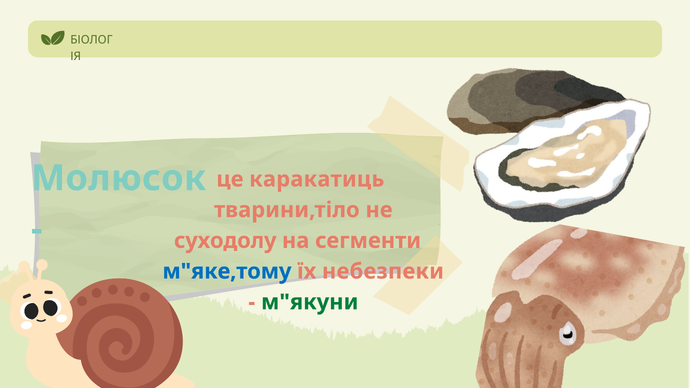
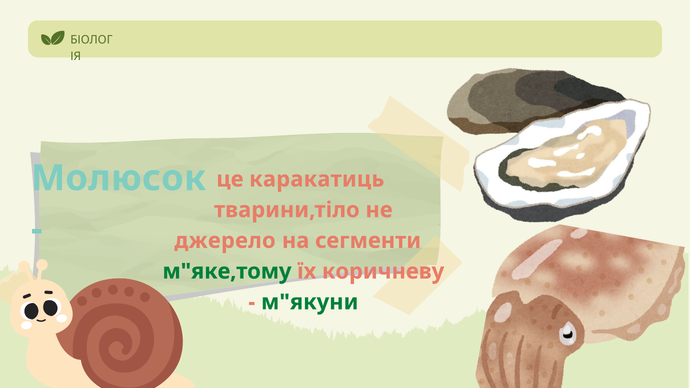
суходолу: суходолу -> джерело (225, 241)
м"яке,тому colour: blue -> green (227, 271)
небезпеки: небезпеки -> коричневу (383, 271)
